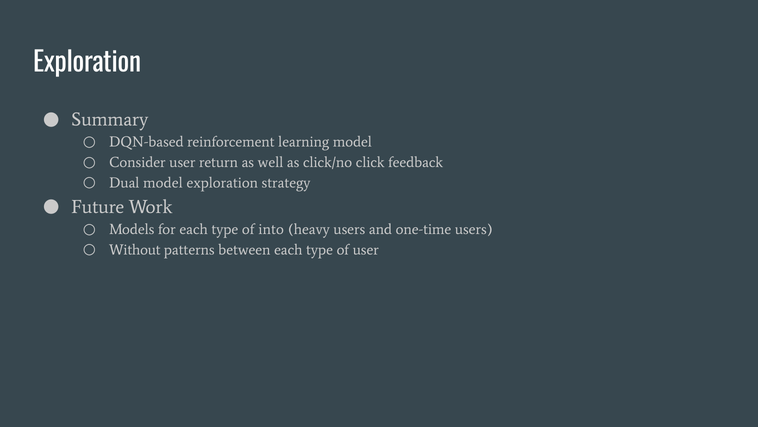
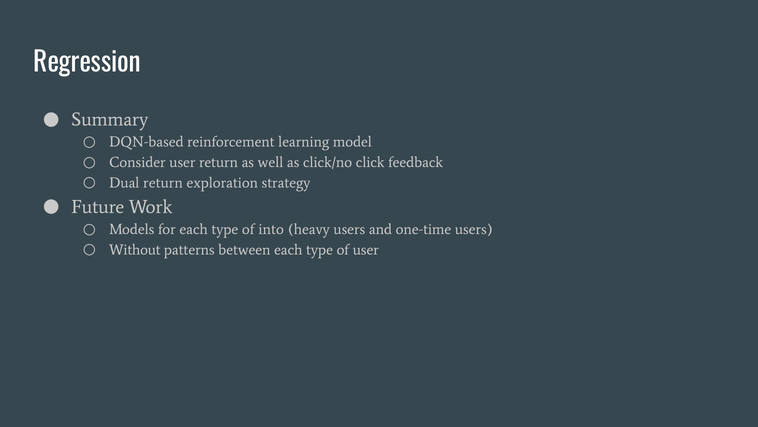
Exploration: Exploration -> Regression (87, 63)
Dual model: model -> return (163, 183)
